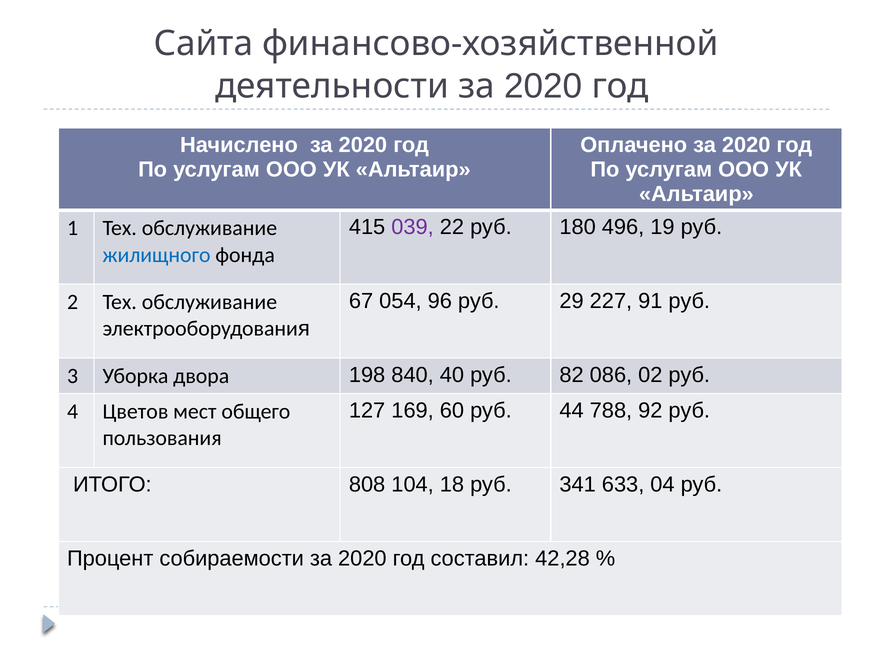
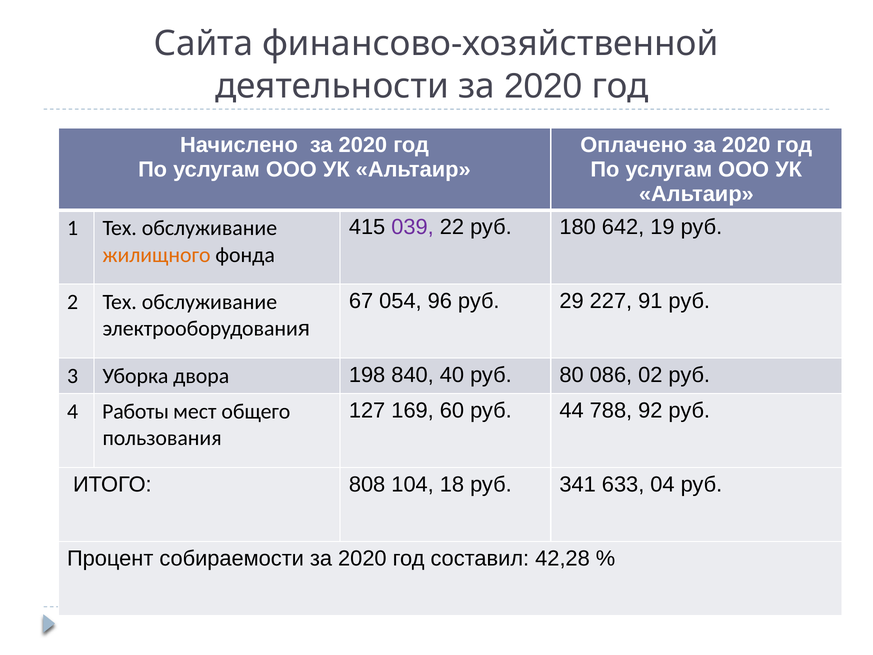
496: 496 -> 642 (623, 227)
жилищного colour: blue -> orange (157, 255)
82: 82 -> 80 (572, 375)
Цветов: Цветов -> Работы (136, 411)
